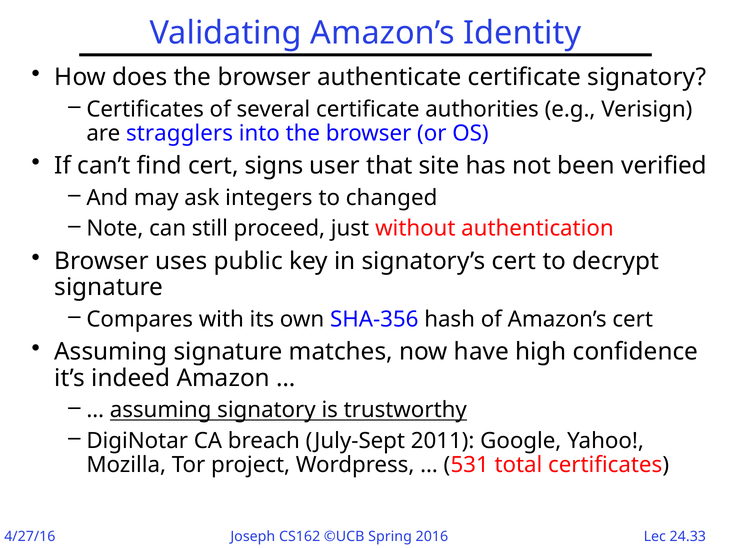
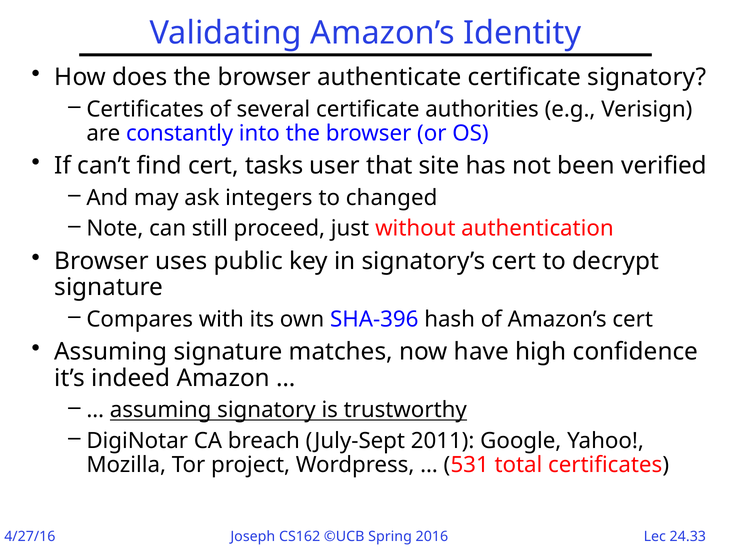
stragglers: stragglers -> constantly (180, 133)
signs: signs -> tasks (274, 166)
SHA-356: SHA-356 -> SHA-396 (374, 319)
